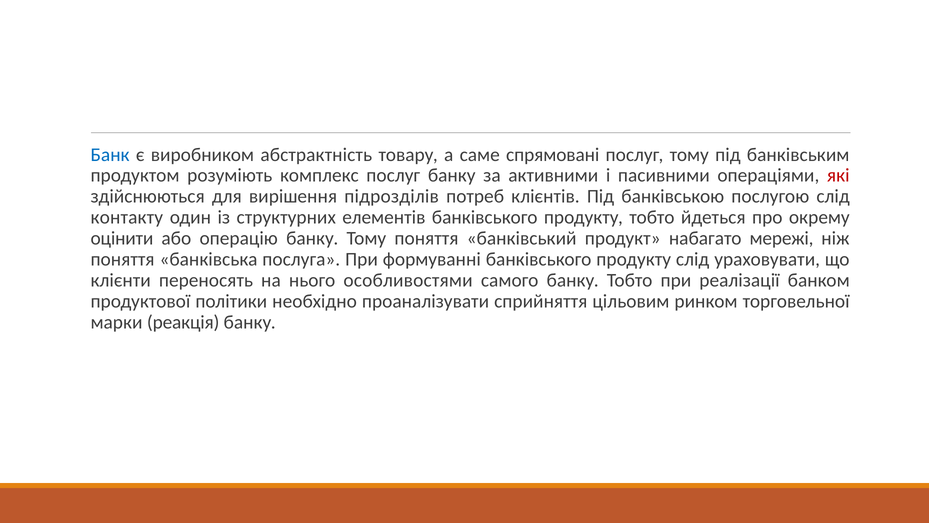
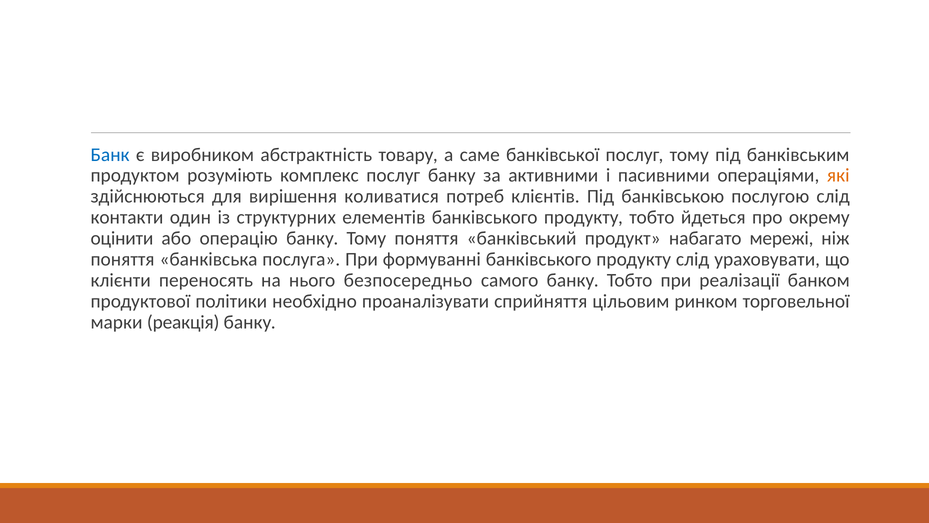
спрямовані: спрямовані -> банківської (553, 154)
які colour: red -> orange (838, 175)
підрозділів: підрозділів -> коливатися (392, 196)
контакту: контакту -> контакти (127, 217)
особливостями: особливостями -> безпосередньо (408, 280)
